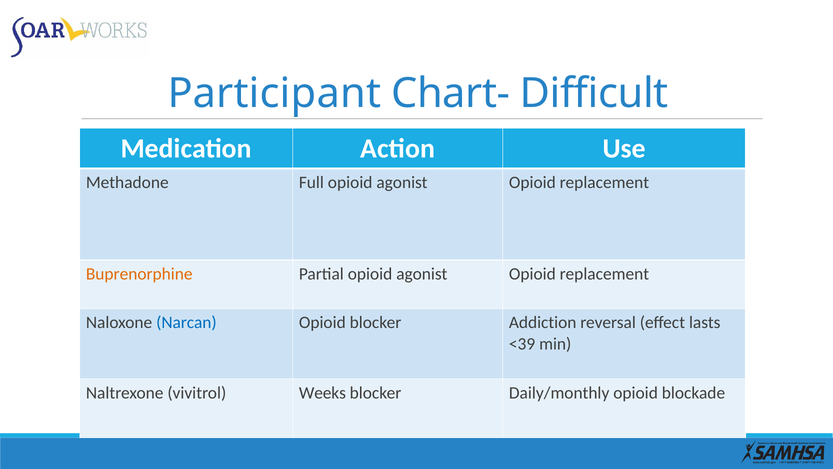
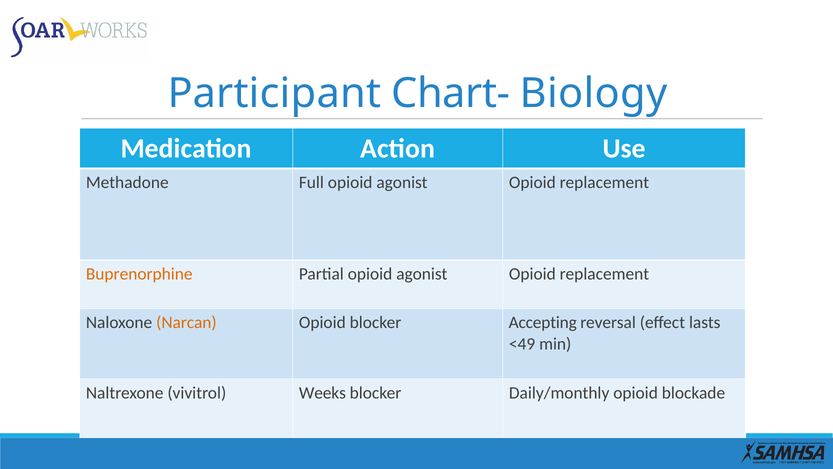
Difficult: Difficult -> Biology (594, 94)
Narcan colour: blue -> orange (186, 322)
Addiction: Addiction -> Accepting (543, 322)
<39: <39 -> <49 (522, 344)
